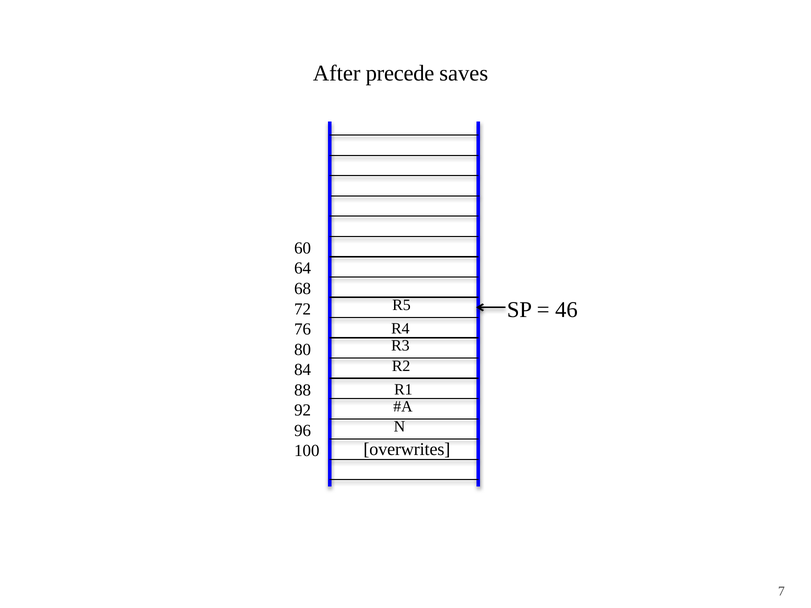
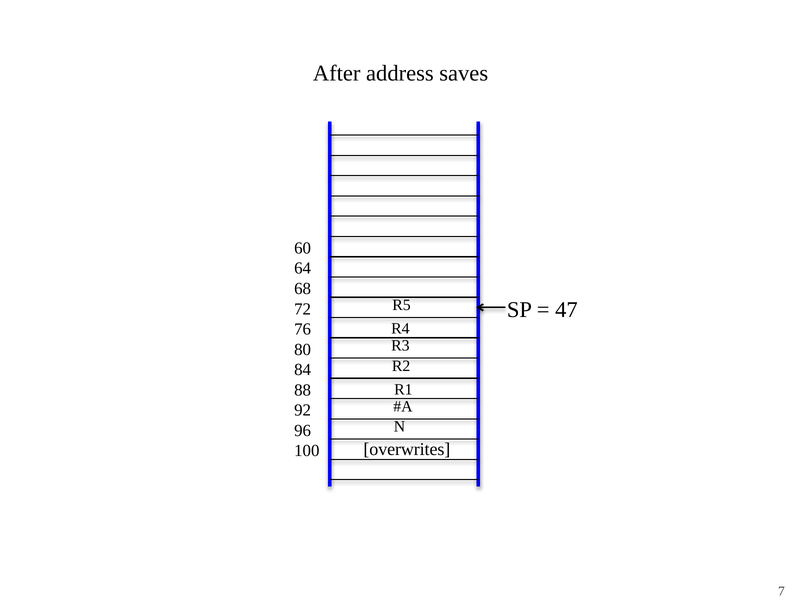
precede: precede -> address (400, 73)
46: 46 -> 47 (566, 310)
